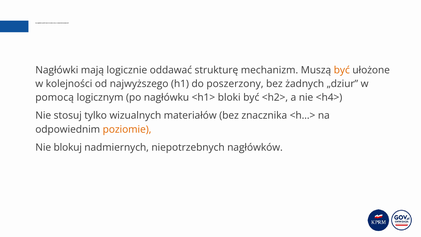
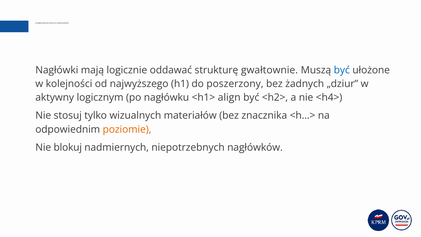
mechanizm: mechanizm -> gwałtownie (269, 70)
być colour: orange -> blue (342, 70)
pomocą: pomocą -> aktywny (55, 97)
bloki: bloki -> align (229, 97)
